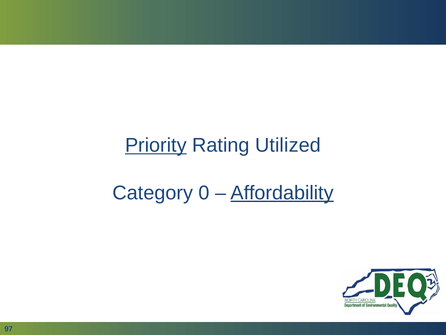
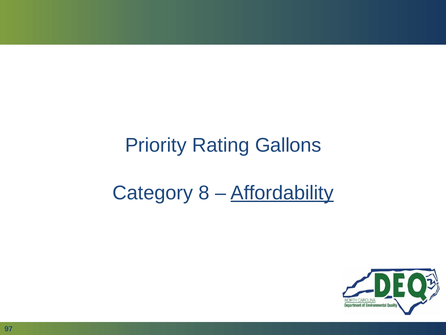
Priority underline: present -> none (156, 145)
Utilized: Utilized -> Gallons (288, 145)
0: 0 -> 8 (204, 193)
